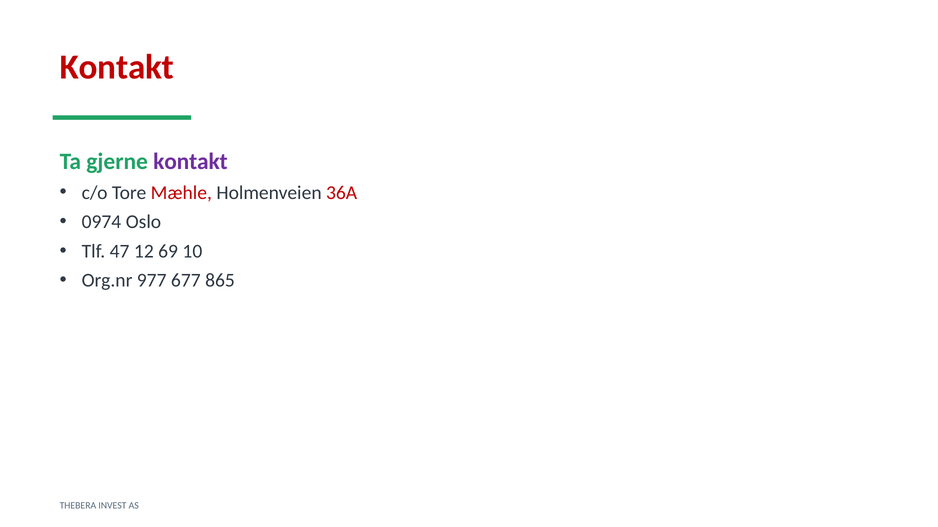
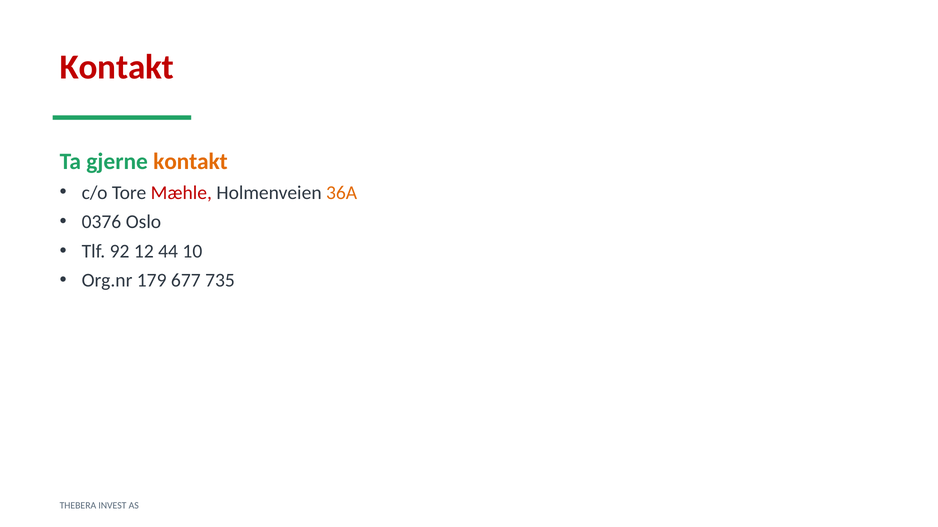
kontakt colour: purple -> orange (190, 161)
36A colour: red -> orange (342, 193)
0974: 0974 -> 0376 (101, 222)
47: 47 -> 92 (120, 252)
69: 69 -> 44 (168, 252)
977: 977 -> 179 (152, 281)
865: 865 -> 735 (220, 281)
